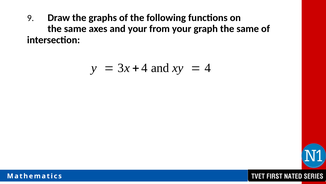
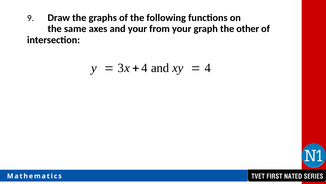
graph the same: same -> other (248, 29)
